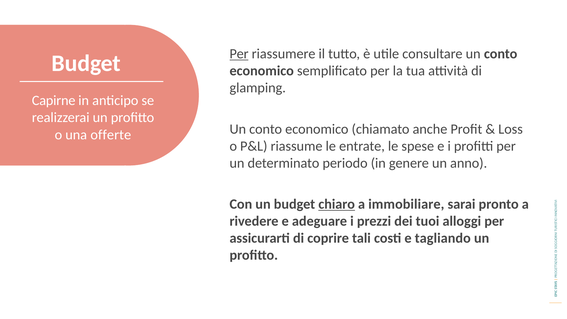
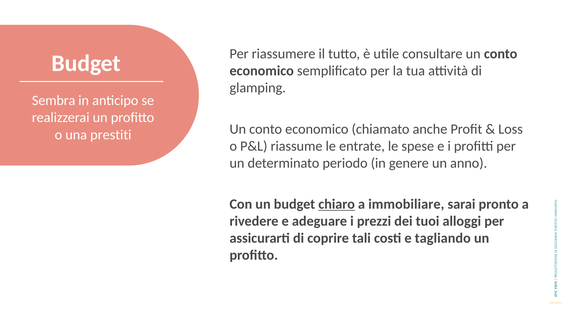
Per underline: present -> none (239, 54)
Capirne: Capirne -> Sembra (54, 101)
offerte: offerte -> prestiti (111, 135)
